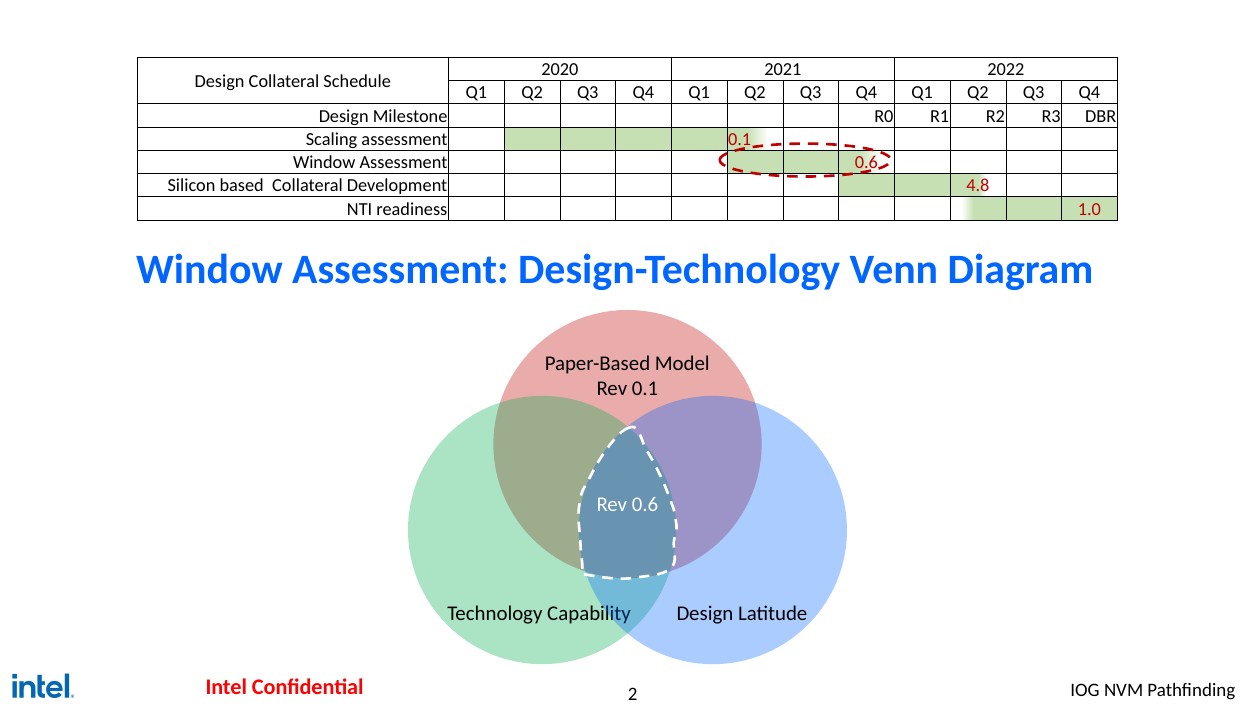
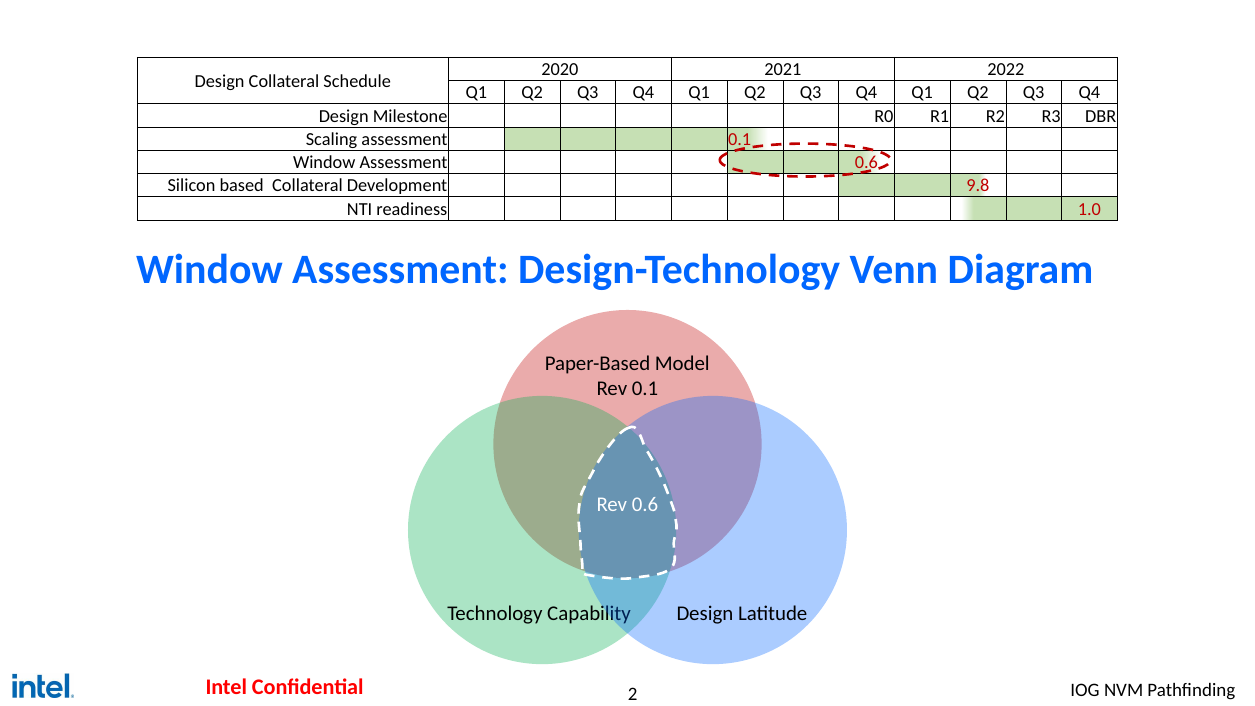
4.8: 4.8 -> 9.8 (978, 186)
